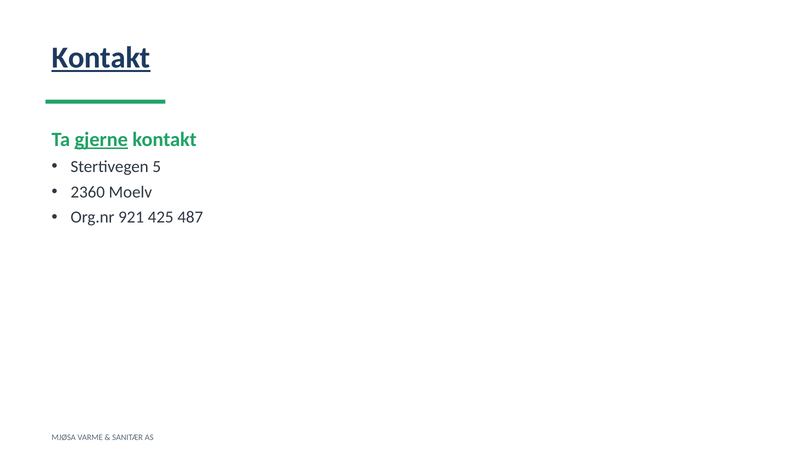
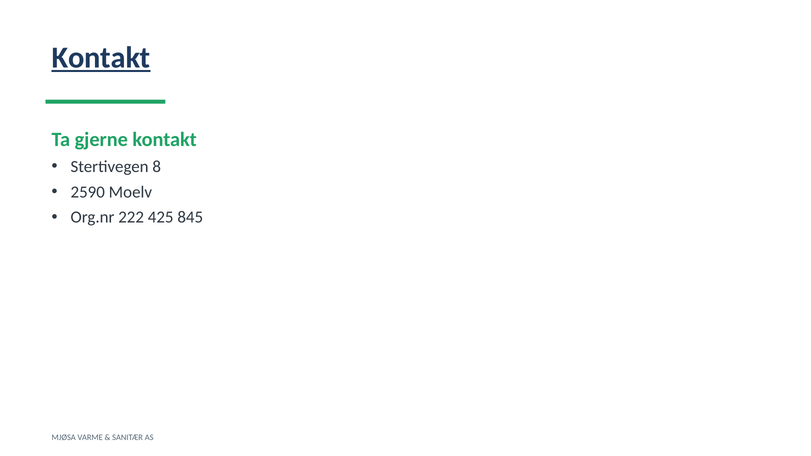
gjerne underline: present -> none (101, 140)
5: 5 -> 8 (157, 167)
2360: 2360 -> 2590 (88, 192)
921: 921 -> 222 (131, 217)
487: 487 -> 845 (190, 217)
